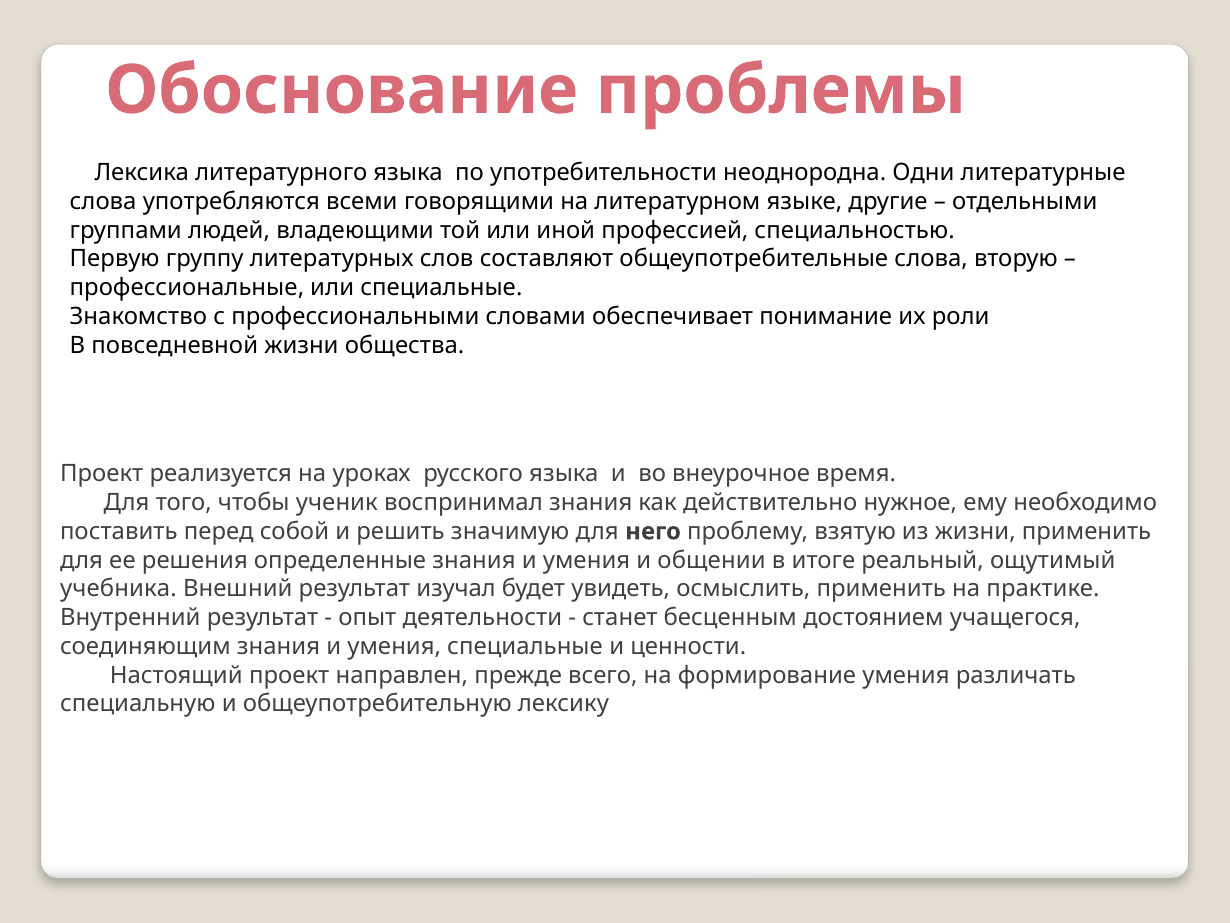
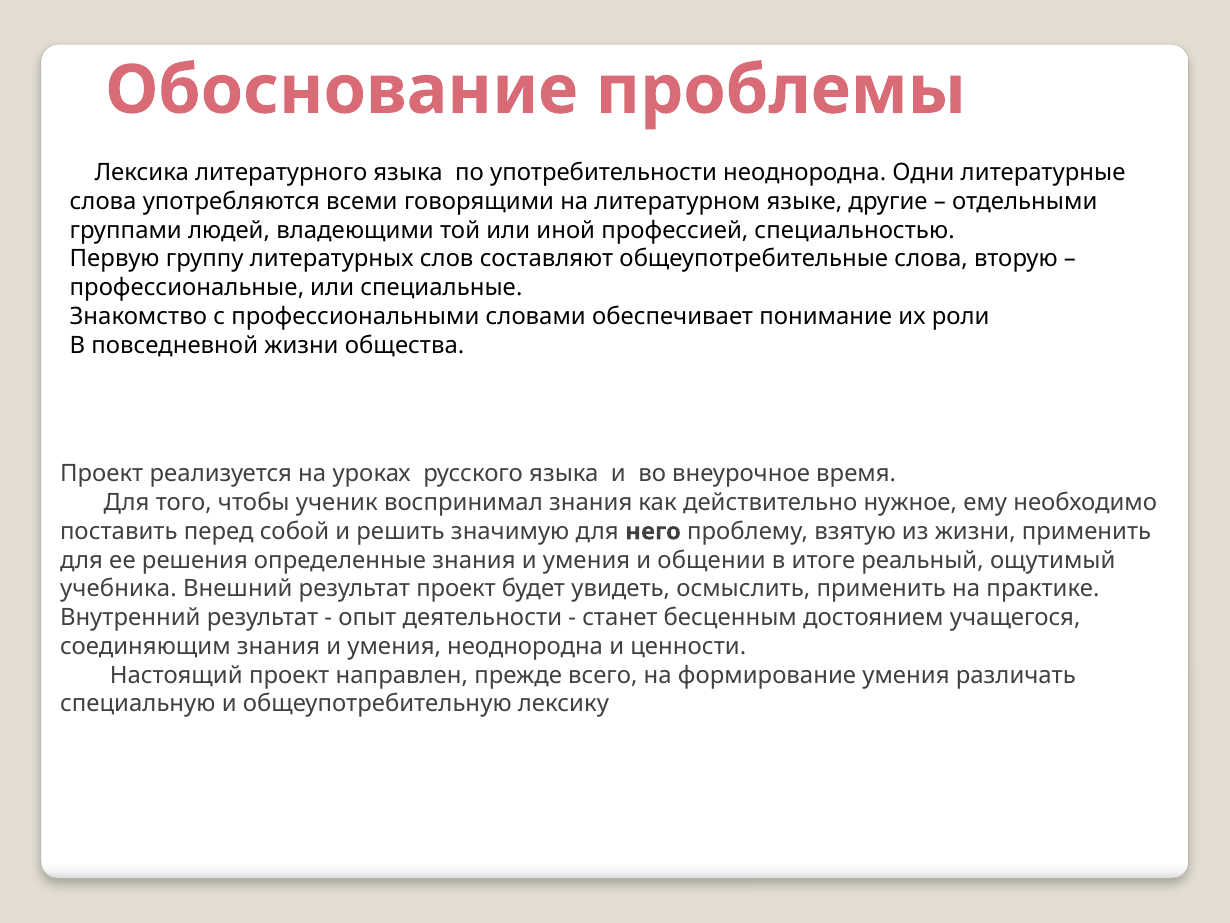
результат изучал: изучал -> проект (456, 589)
умения специальные: специальные -> неоднородна (525, 646)
